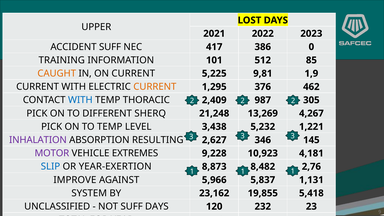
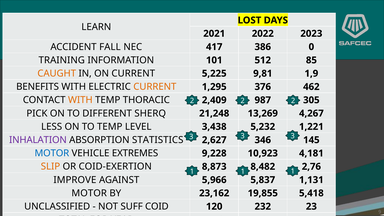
UPPER: UPPER -> LEARN (96, 27)
ACCIDENT SUFF: SUFF -> FALL (110, 47)
CURRENT: CURRENT -> BENEFITS (38, 87)
WITH colour: blue -> orange (80, 100)
PICK: PICK -> LESS (52, 127)
RESULTING: RESULTING -> STATISTICS (158, 140)
MOTOR colour: purple -> blue (52, 153)
SLIP colour: blue -> orange (50, 167)
YEAR-EXERTION: YEAR-EXERTION -> COID-EXERTION (115, 167)
SYSTEM: SYSTEM -> MOTOR (89, 193)
SUFF DAYS: DAYS -> COID (157, 206)
